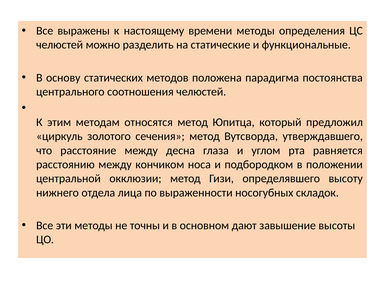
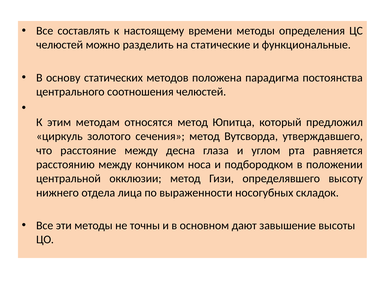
выражены: выражены -> составлять (84, 31)
